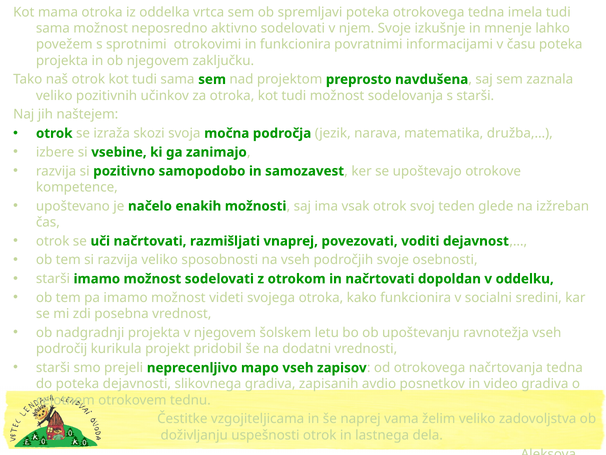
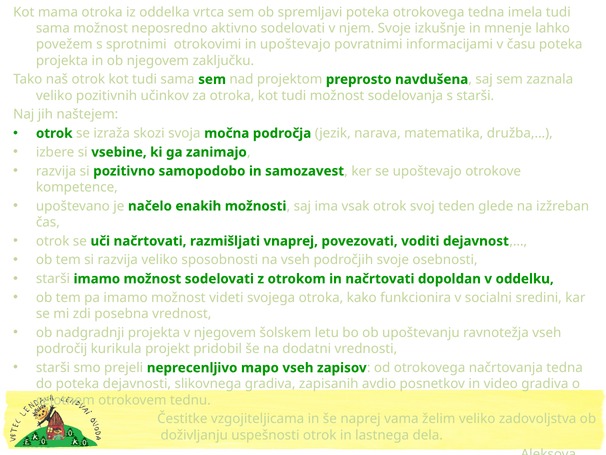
in funkcionira: funkcionira -> upoštevajo (295, 44)
